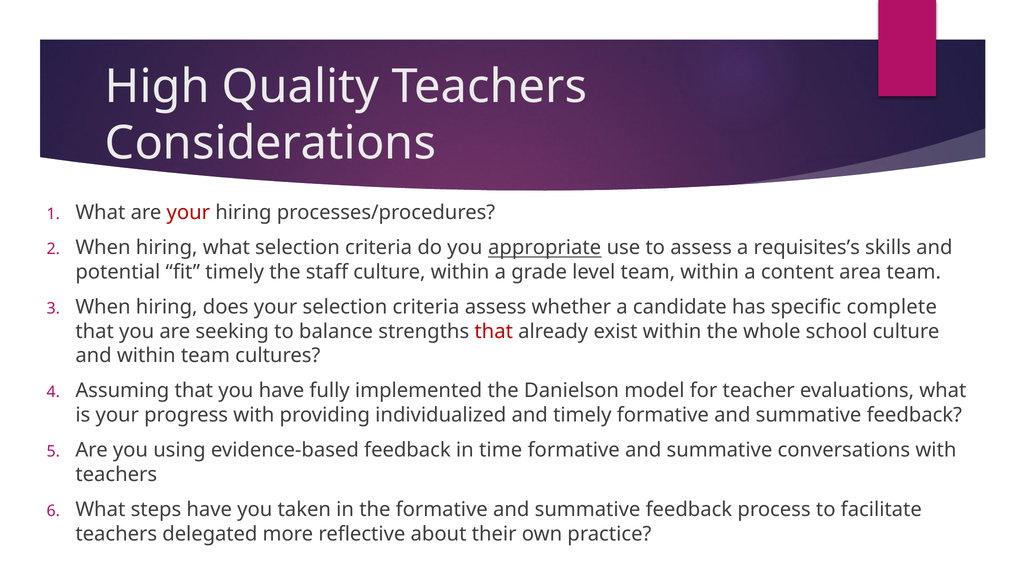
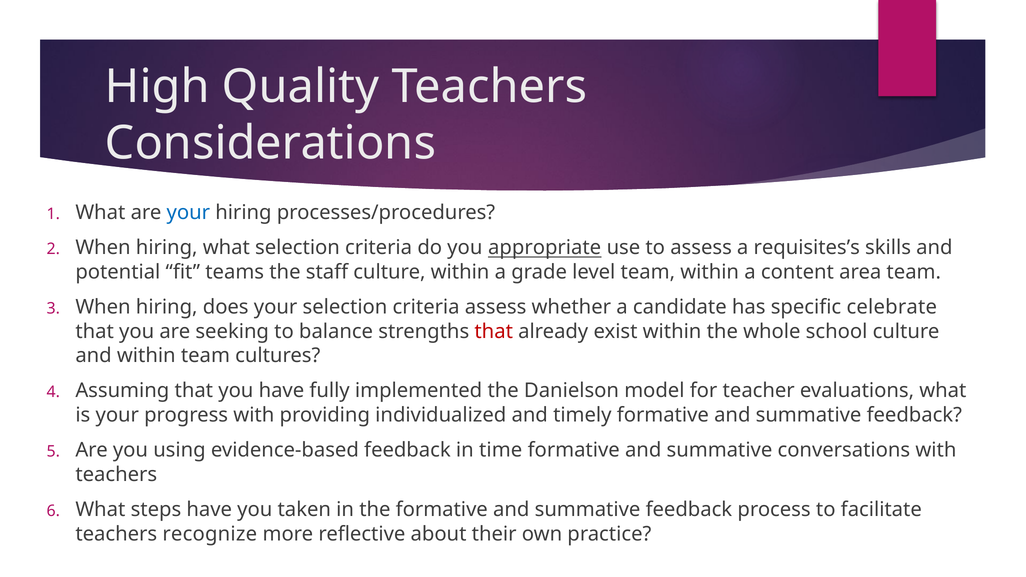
your colour: red -> blue (188, 213)
fit timely: timely -> teams (235, 272)
complete: complete -> celebrate (892, 307)
delegated: delegated -> recognize (210, 534)
